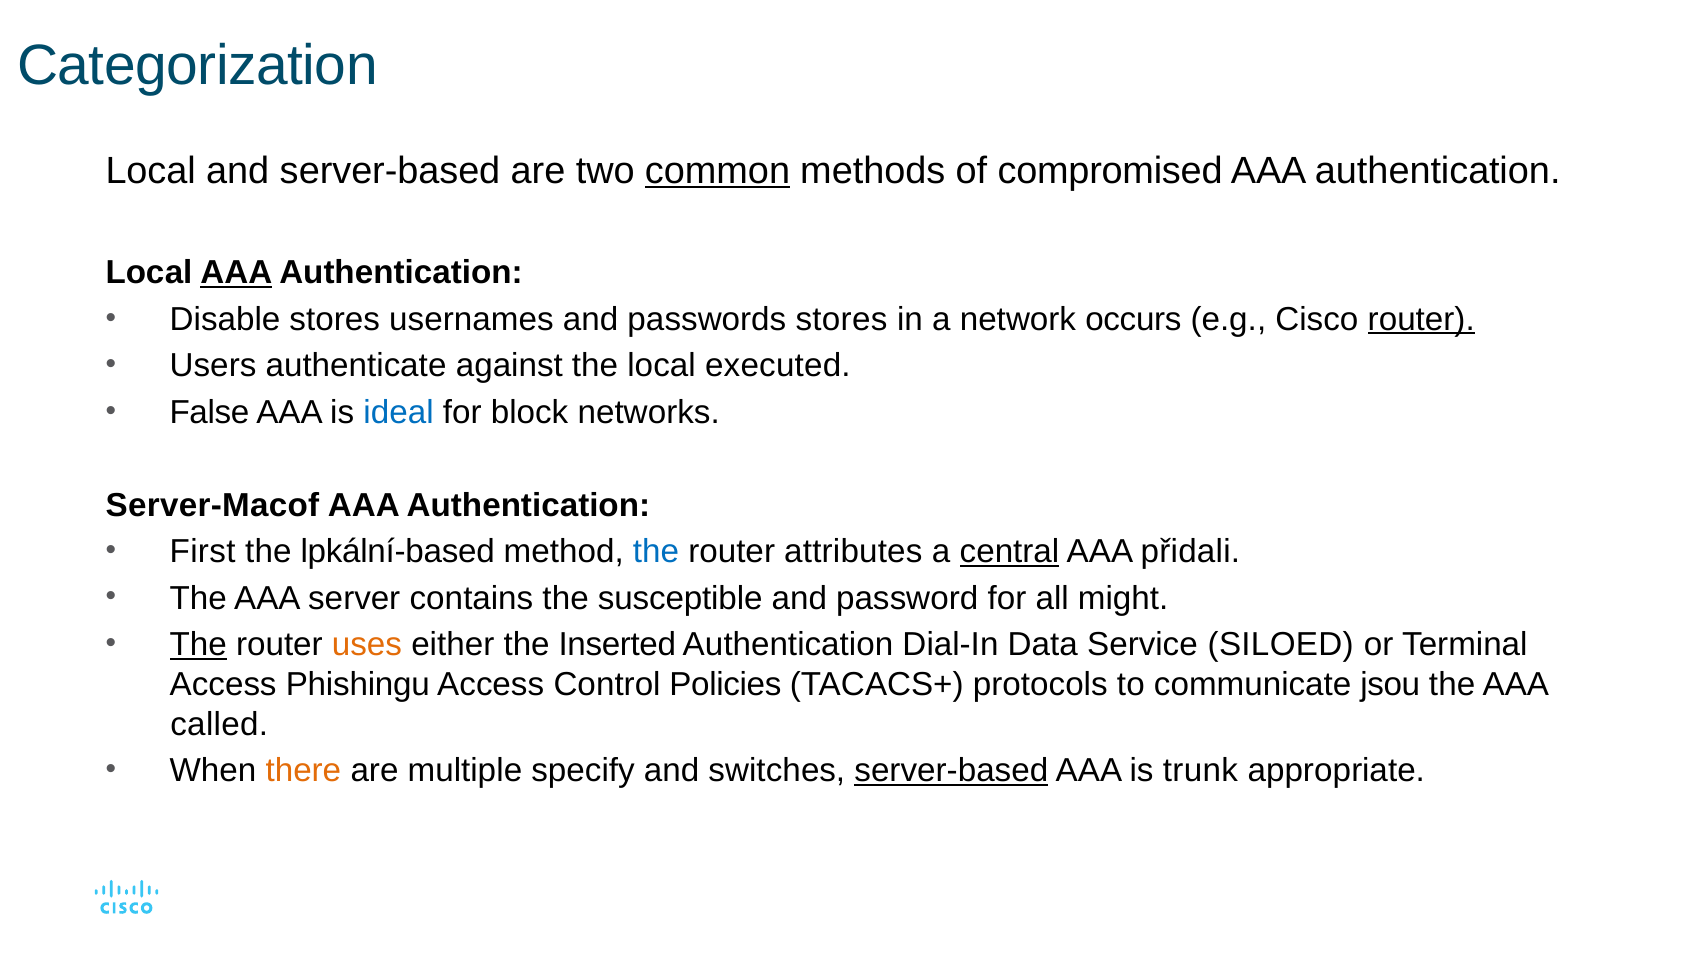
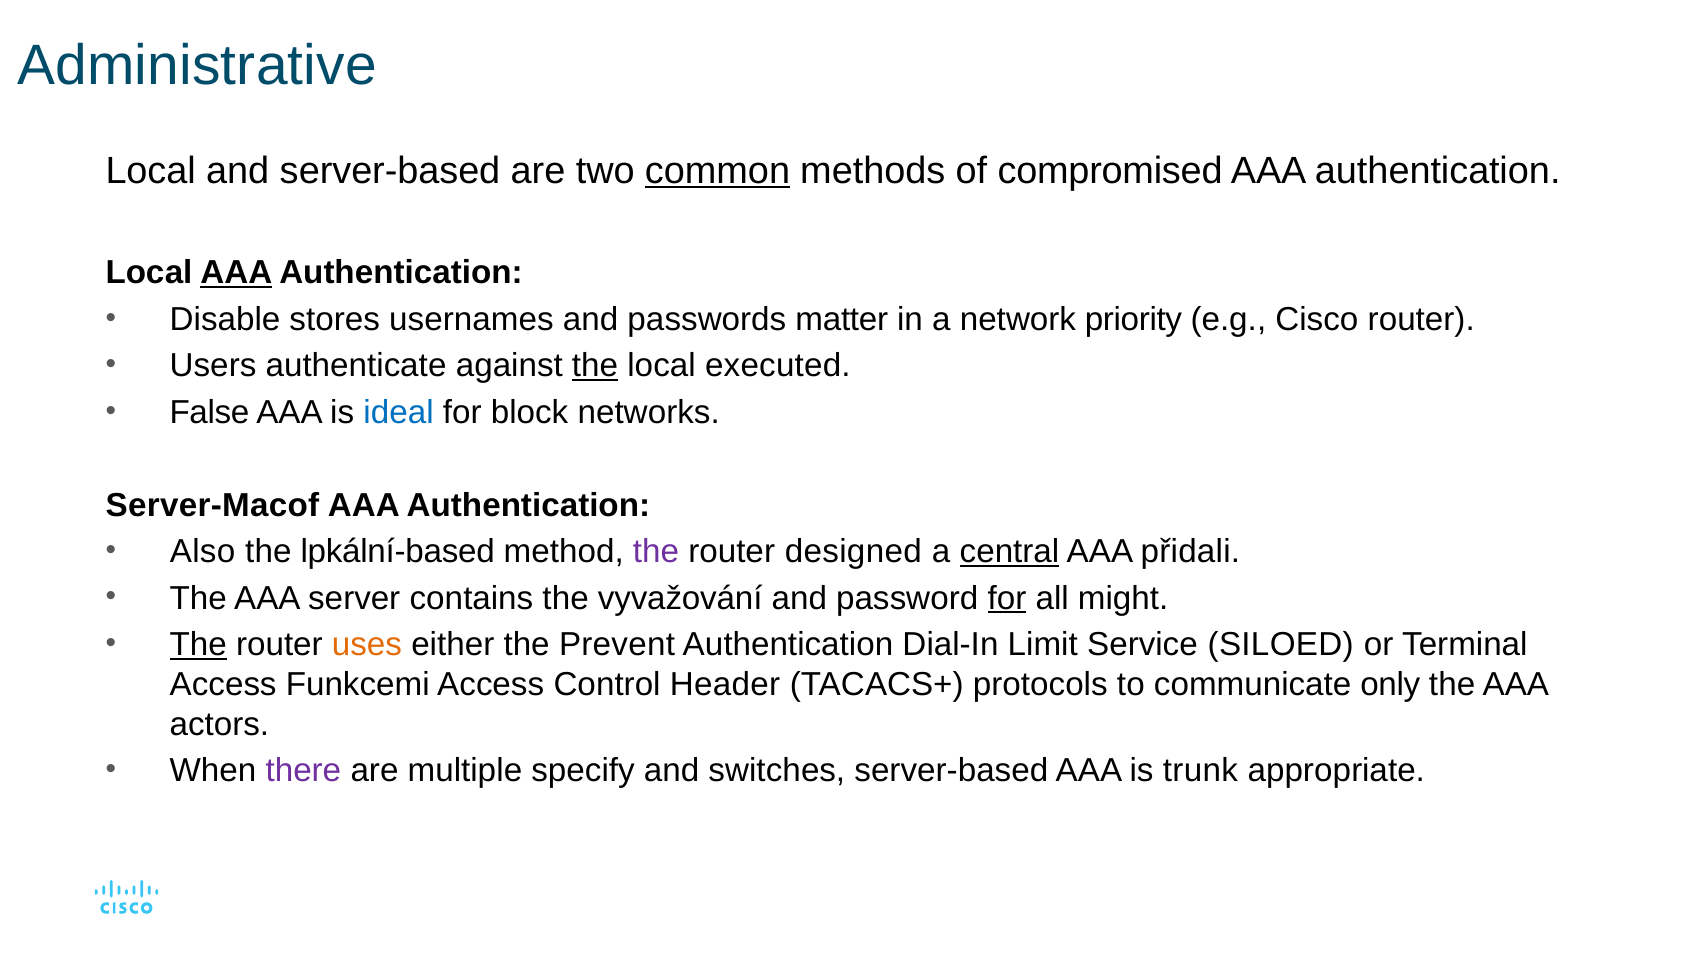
Categorization: Categorization -> Administrative (197, 66)
passwords stores: stores -> matter (842, 319)
occurs: occurs -> priority (1133, 319)
router underline: present -> none (1421, 319)
the underline: none -> present (595, 365)
First: First -> Also (203, 551)
the colour: blue -> purple (656, 551)
attributes: attributes -> designed (853, 551)
susceptible: susceptible -> vyvažování (680, 598)
for underline: none -> present (1007, 598)
Inserted: Inserted -> Prevent (617, 644)
Data: Data -> Limit (1043, 644)
Phishingu: Phishingu -> Funkcemi (358, 684)
Policies: Policies -> Header (725, 684)
jsou: jsou -> only (1390, 684)
called: called -> actors (219, 724)
there colour: orange -> purple (303, 770)
server-based underline: present -> none (951, 770)
